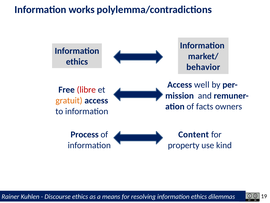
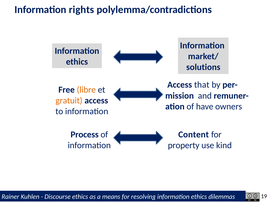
works: works -> rights (82, 10)
behavior: behavior -> solutions (203, 67)
well: well -> that (202, 85)
libre colour: red -> orange (86, 89)
facts: facts -> have (205, 106)
